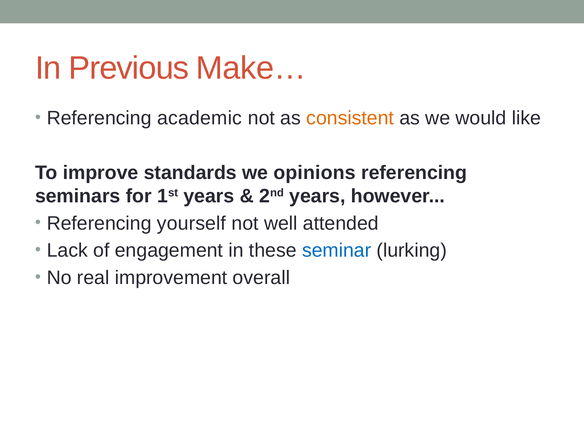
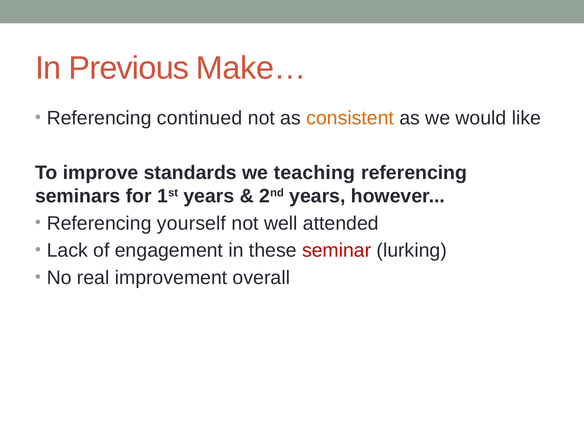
academic: academic -> continued (200, 118)
opinions: opinions -> teaching (315, 173)
seminar colour: blue -> red (337, 251)
